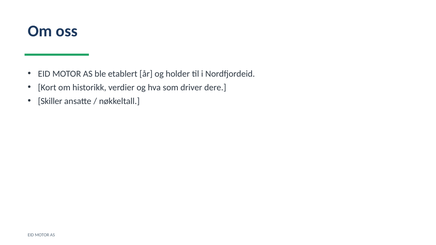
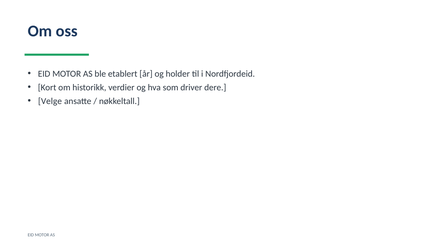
Skiller: Skiller -> Velge (50, 101)
